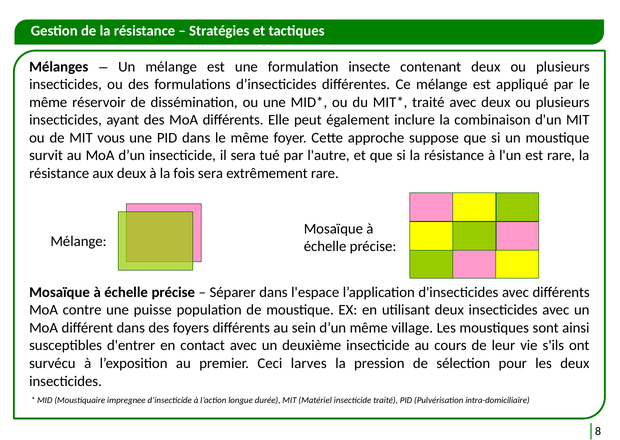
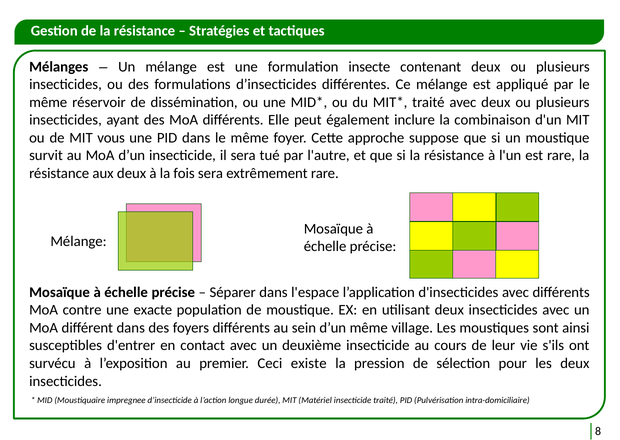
puisse: puisse -> exacte (153, 310)
larves: larves -> existe (309, 363)
